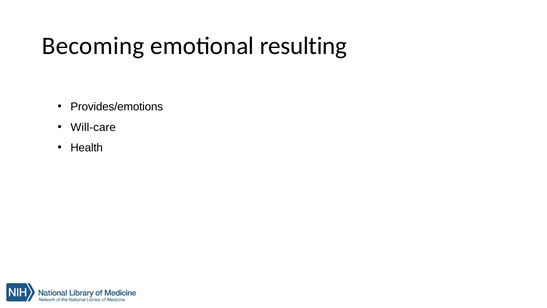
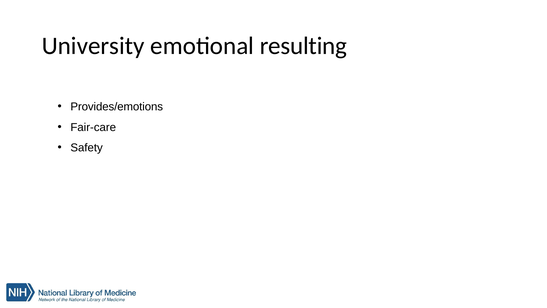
Becoming: Becoming -> University (93, 46)
Will-care: Will-care -> Fair-care (93, 127)
Health: Health -> Safety (87, 148)
